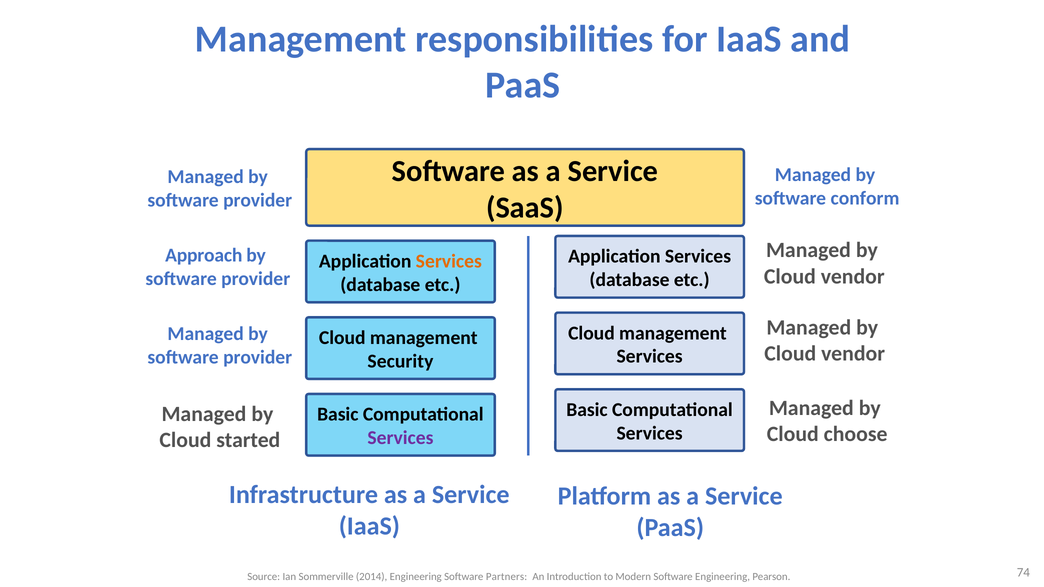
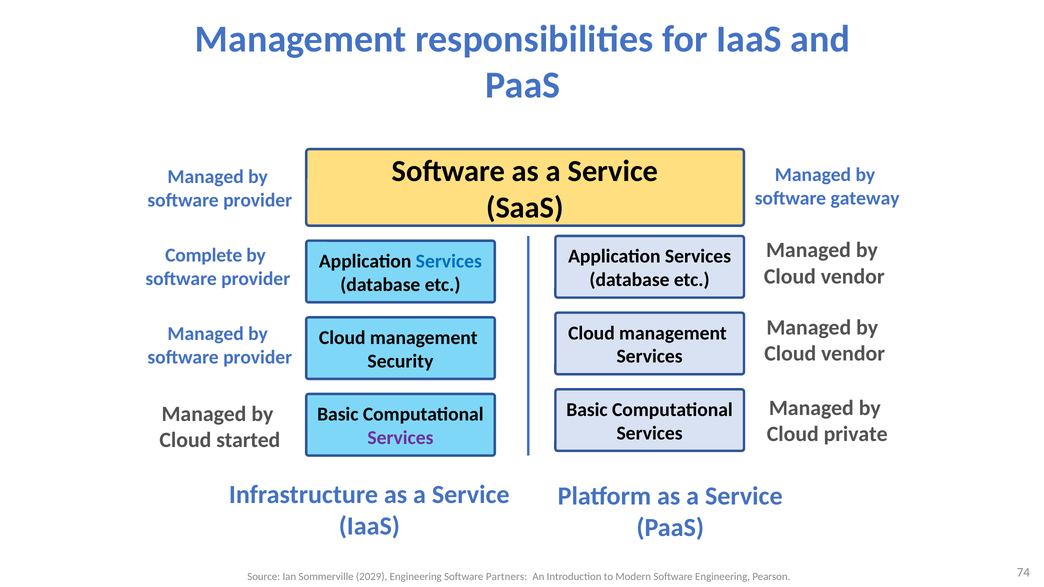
conform: conform -> gateway (865, 199)
Approach: Approach -> Complete (204, 255)
Services colour: orange -> blue (449, 261)
choose: choose -> private (856, 434)
2014: 2014 -> 2029 (372, 577)
